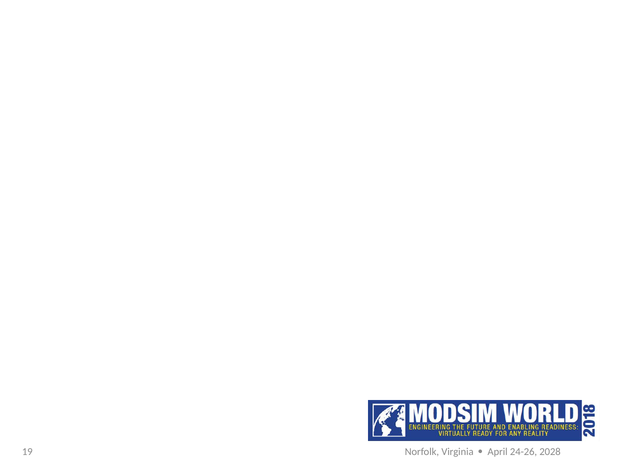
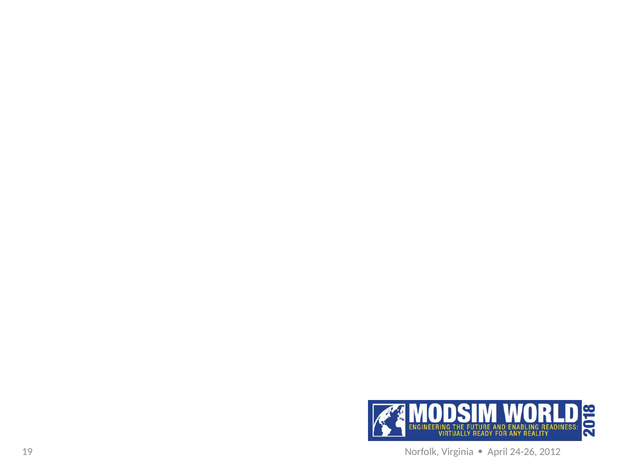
2028: 2028 -> 2012 (550, 452)
